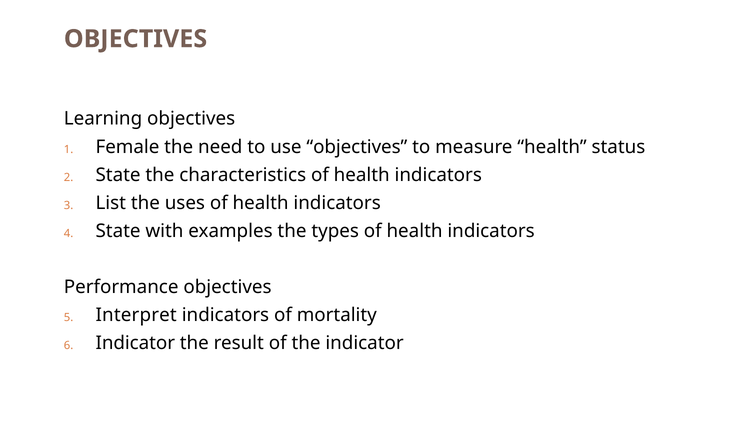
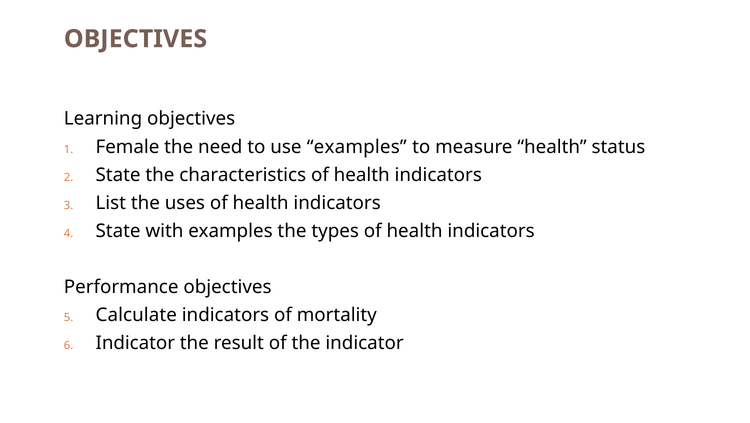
use objectives: objectives -> examples (357, 147)
Interpret: Interpret -> Calculate (136, 315)
